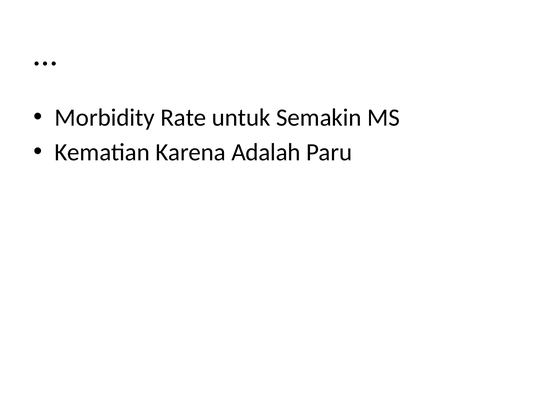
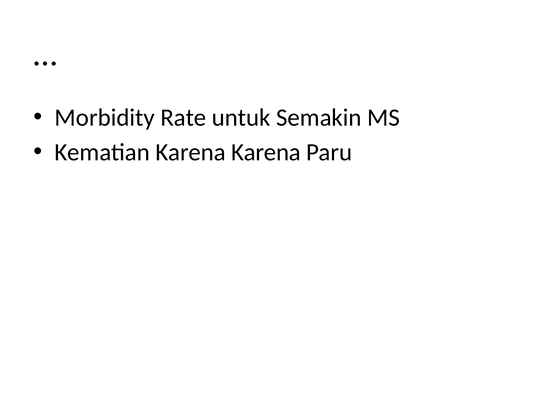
Karena Adalah: Adalah -> Karena (266, 152)
